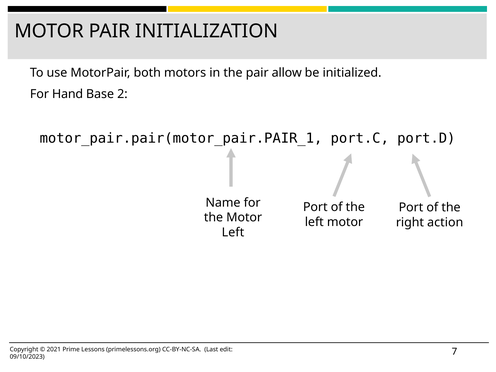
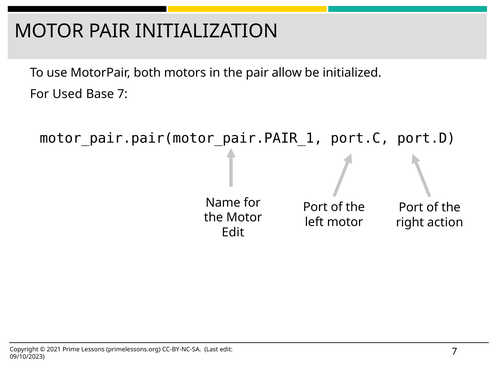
Hand: Hand -> Used (67, 94)
Base 2: 2 -> 7 (122, 94)
Left: Left -> Edit (233, 232)
